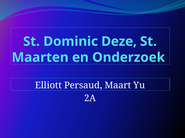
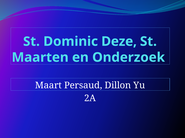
Elliott: Elliott -> Maart (48, 86)
Maart: Maart -> Dillon (118, 86)
